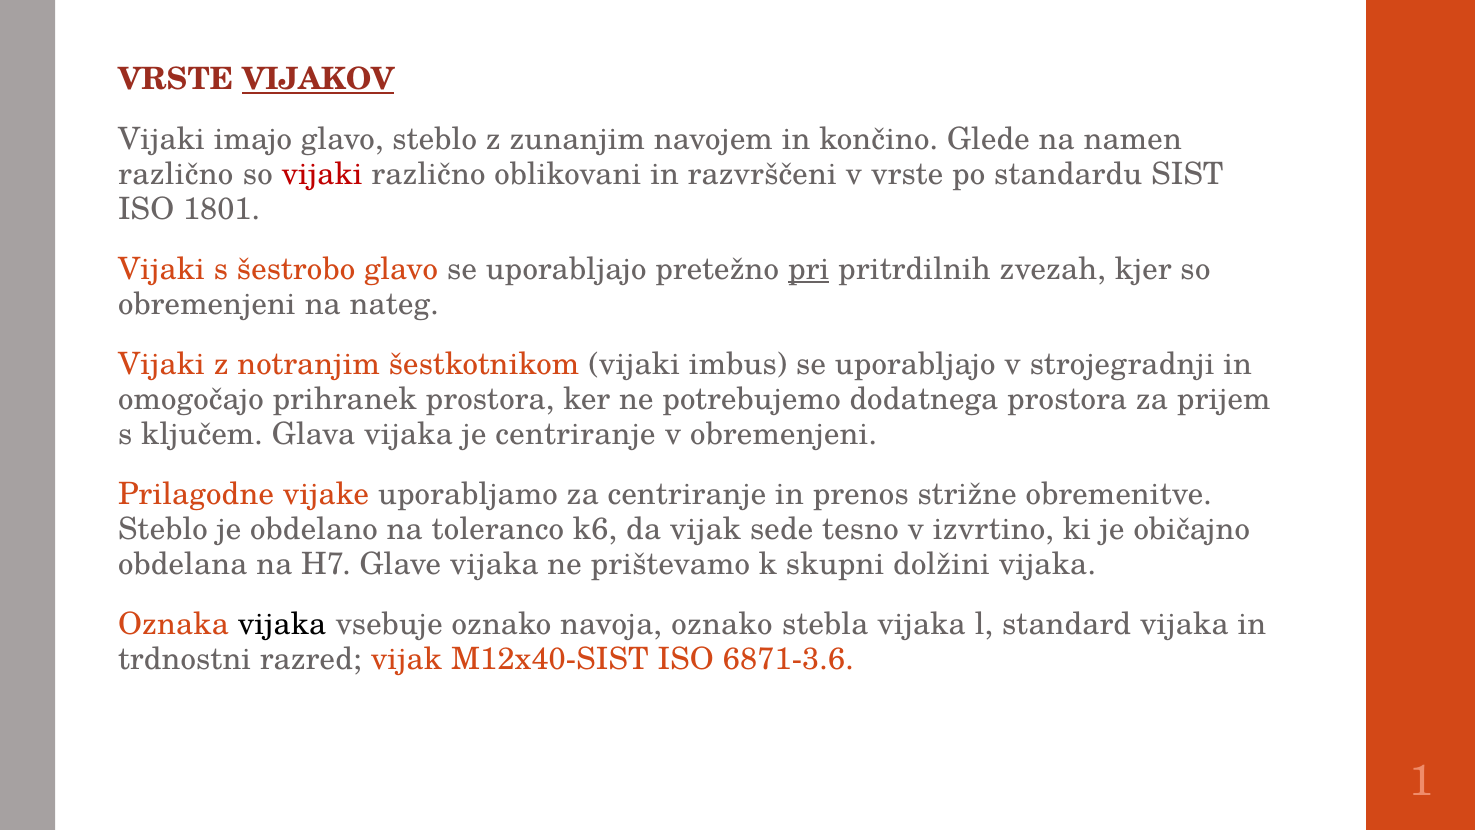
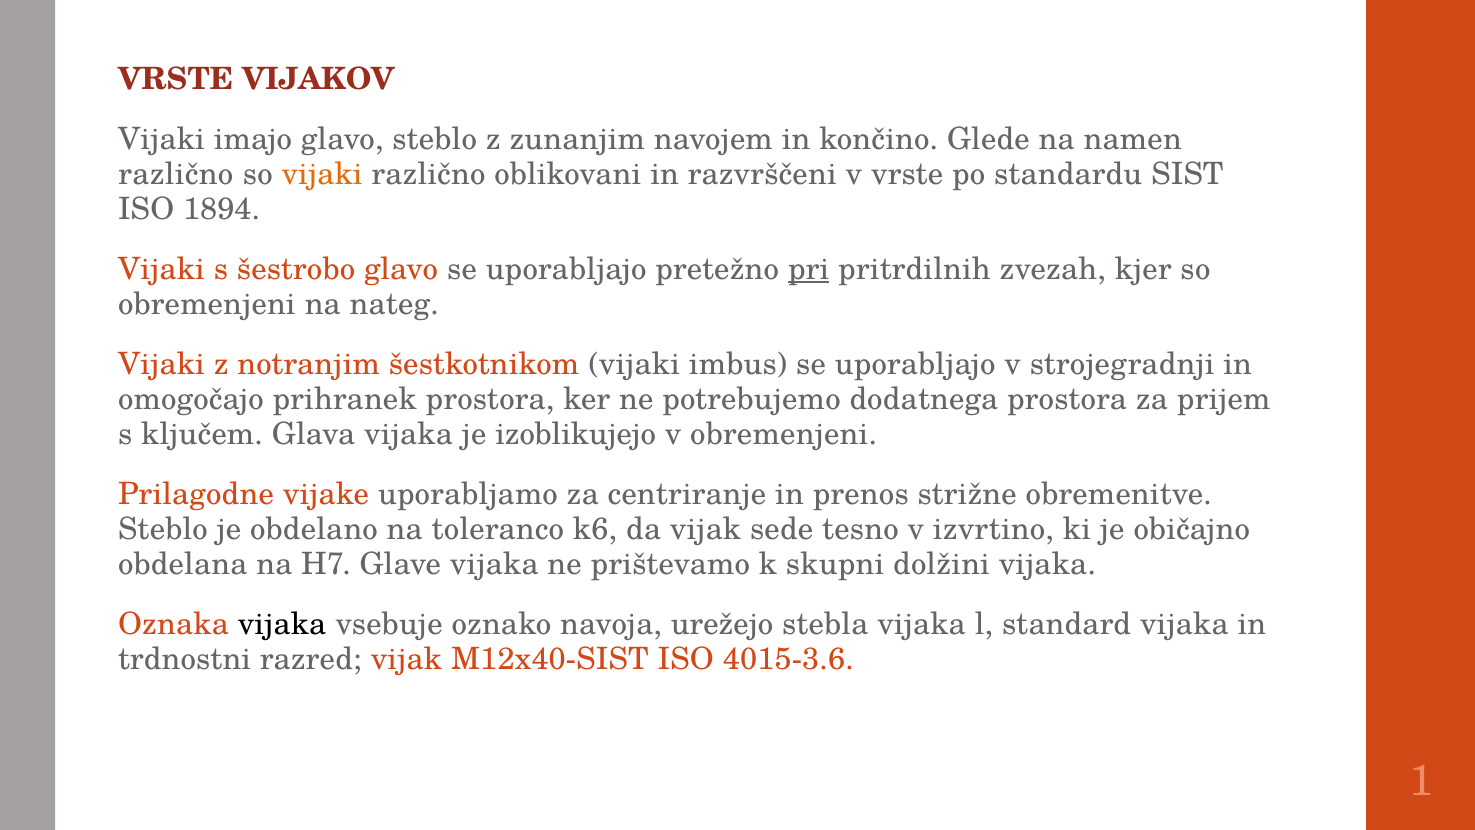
VIJAKOV underline: present -> none (318, 79)
vijaki colour: red -> orange (322, 174)
1801: 1801 -> 1894 (222, 209)
je centriranje: centriranje -> izoblikujejo (576, 434)
navoja oznako: oznako -> urežejo (722, 624)
6871-3.6: 6871-3.6 -> 4015-3.6 (788, 659)
